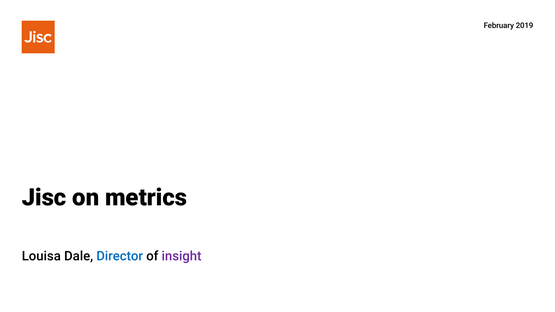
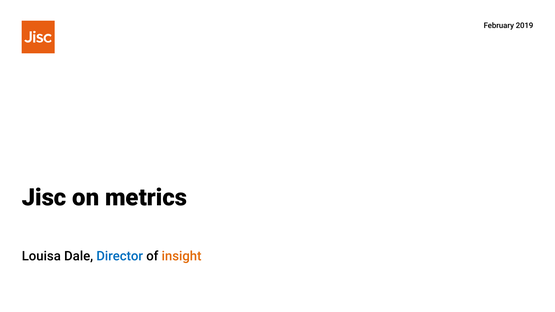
insight colour: purple -> orange (182, 256)
